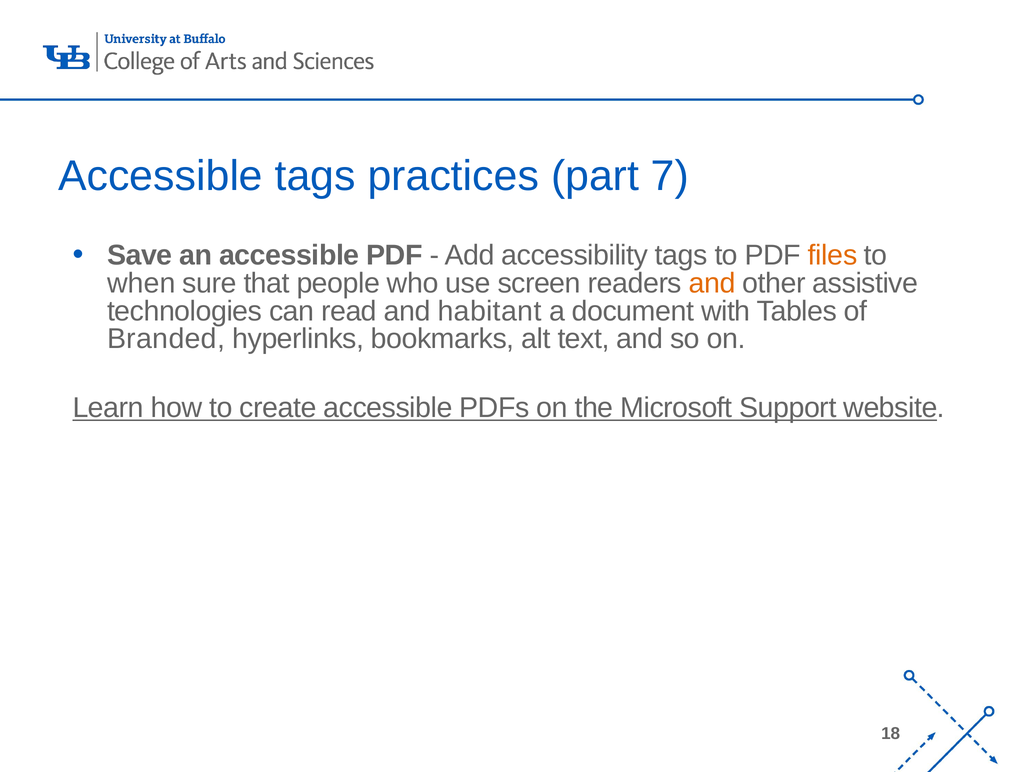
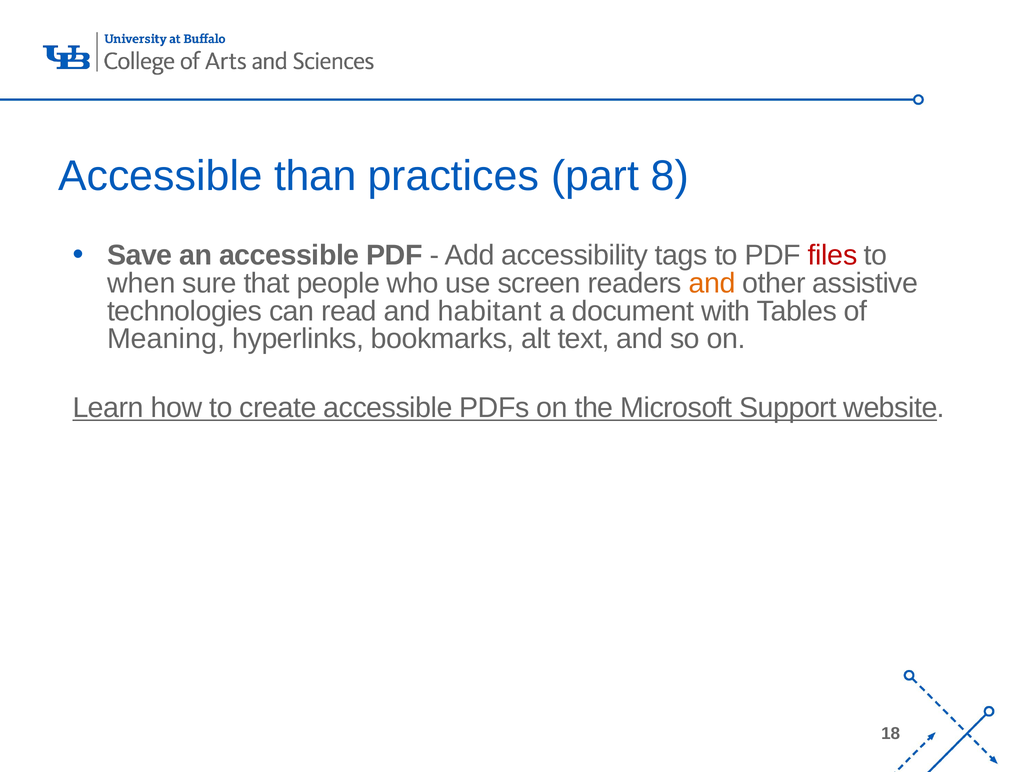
Accessible tags: tags -> than (315, 176)
7: 7 -> 8 (670, 176)
files colour: orange -> red (833, 255)
Branded: Branded -> Meaning (166, 339)
